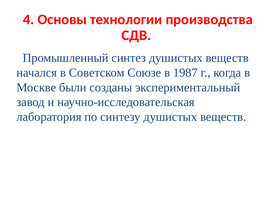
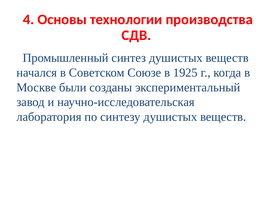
1987: 1987 -> 1925 (185, 73)
